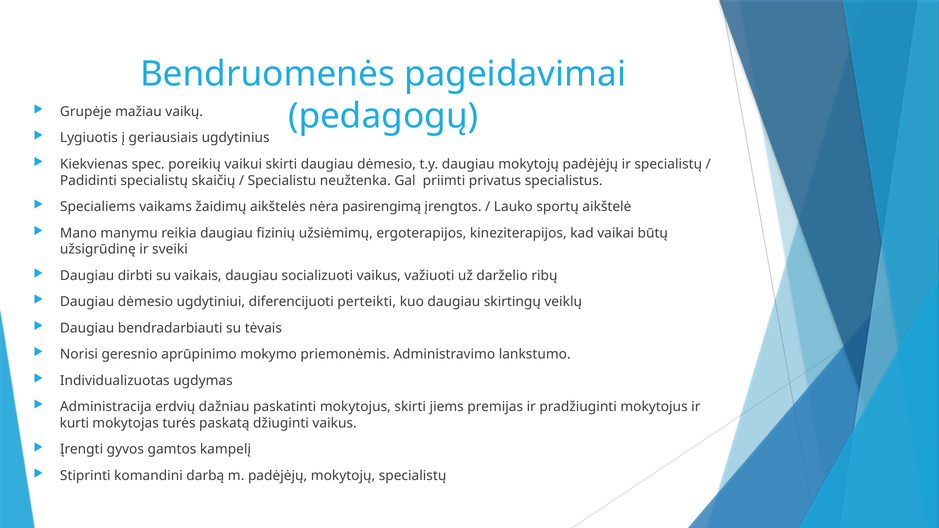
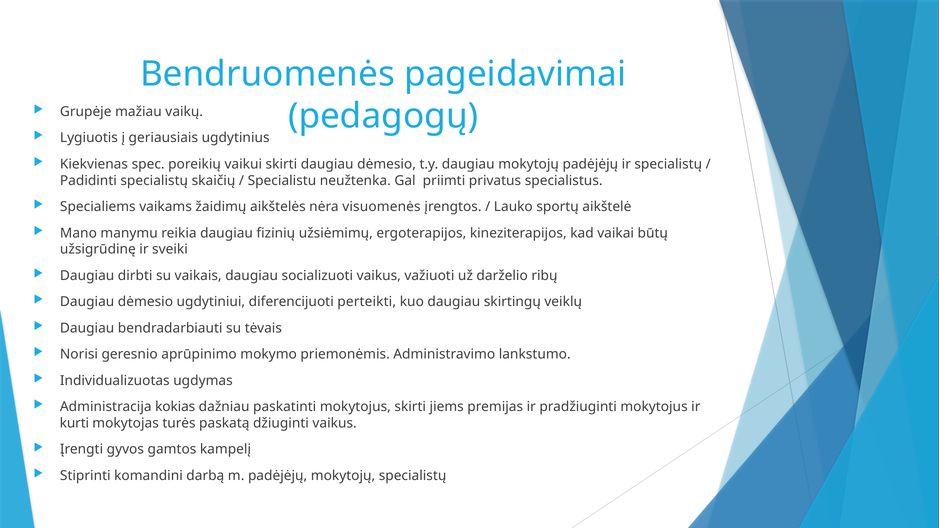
pasirengimą: pasirengimą -> visuomenės (381, 207)
erdvių: erdvių -> kokias (175, 407)
